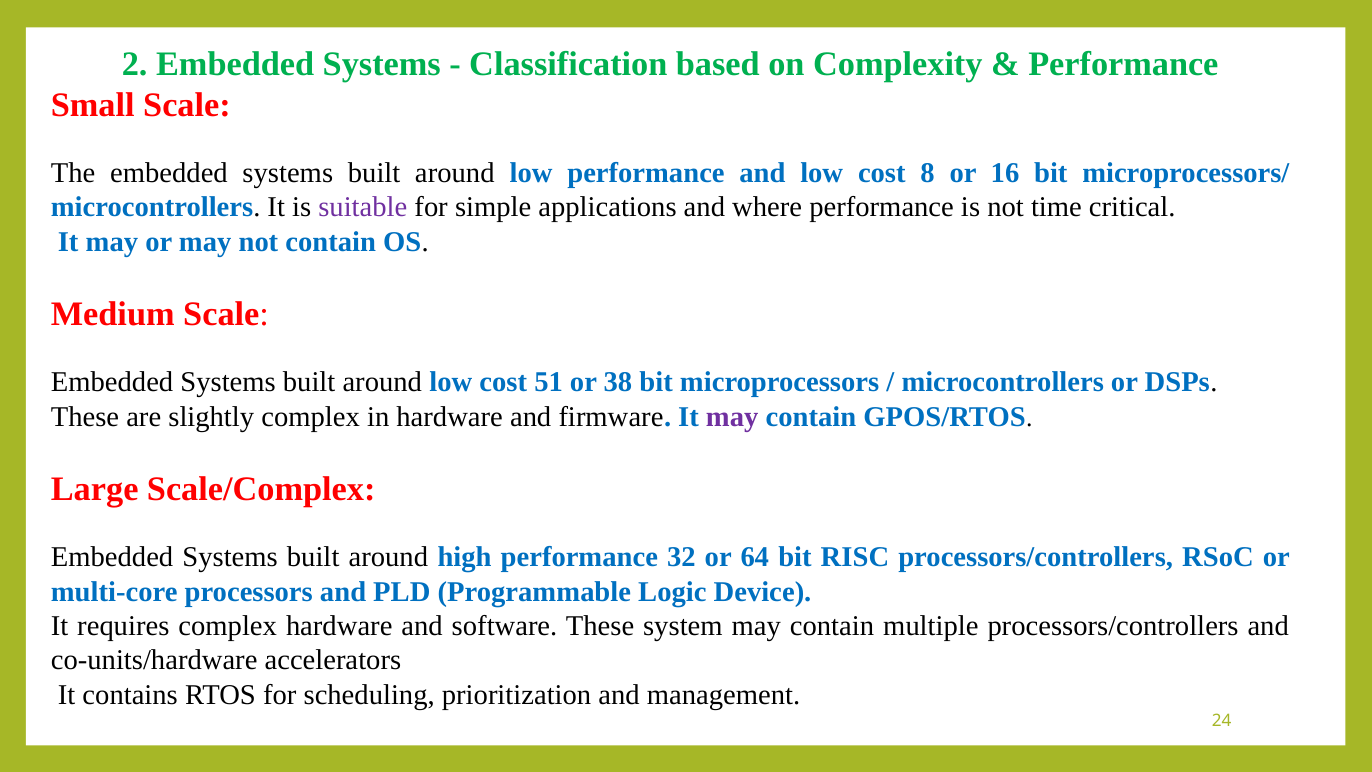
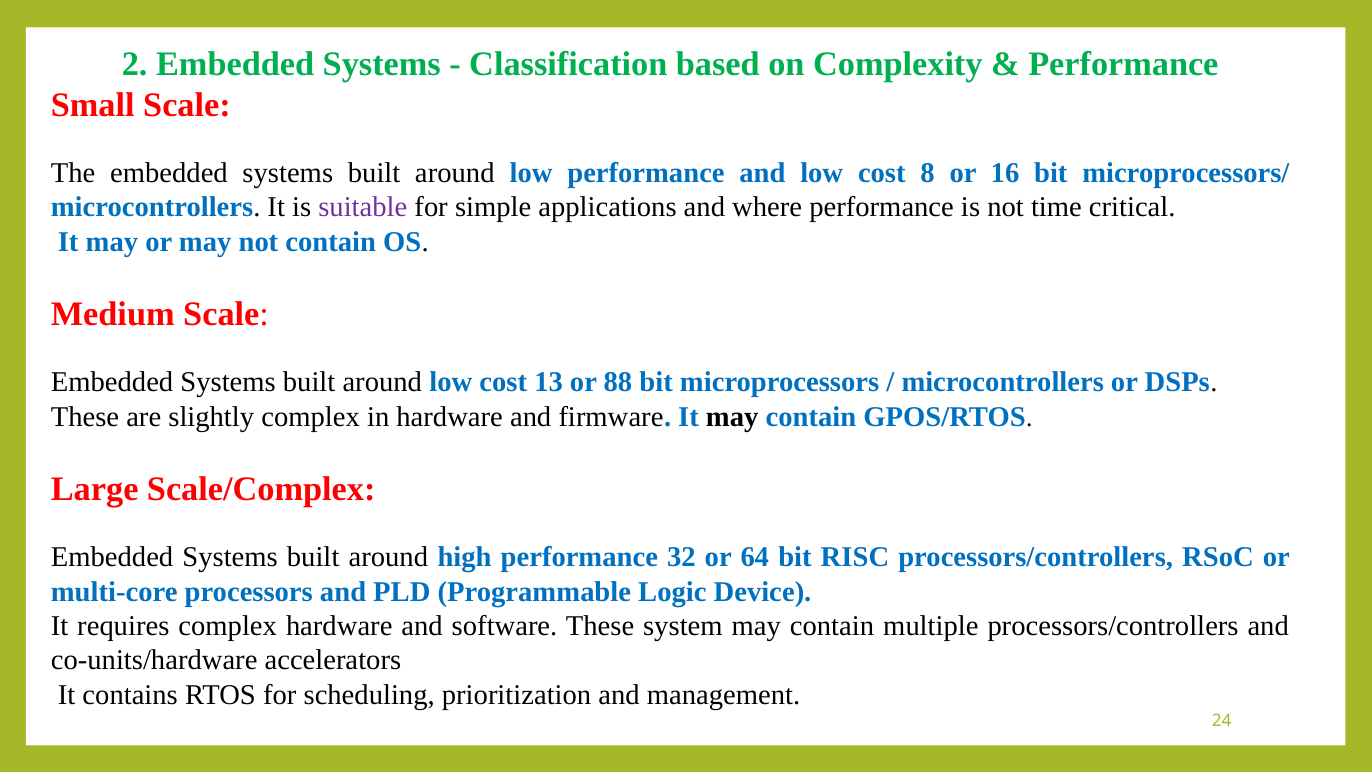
51: 51 -> 13 (549, 382)
38: 38 -> 88 (618, 382)
may colour: purple -> black (732, 417)
